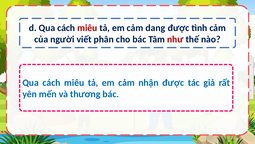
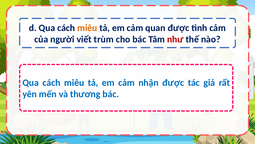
miêu colour: red -> orange (87, 28)
dang: dang -> quan (155, 28)
phân: phân -> trùm (104, 39)
